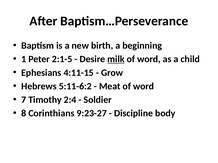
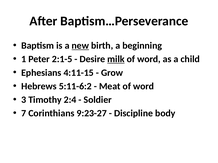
new underline: none -> present (80, 46)
7: 7 -> 3 (24, 100)
8: 8 -> 7 (24, 114)
